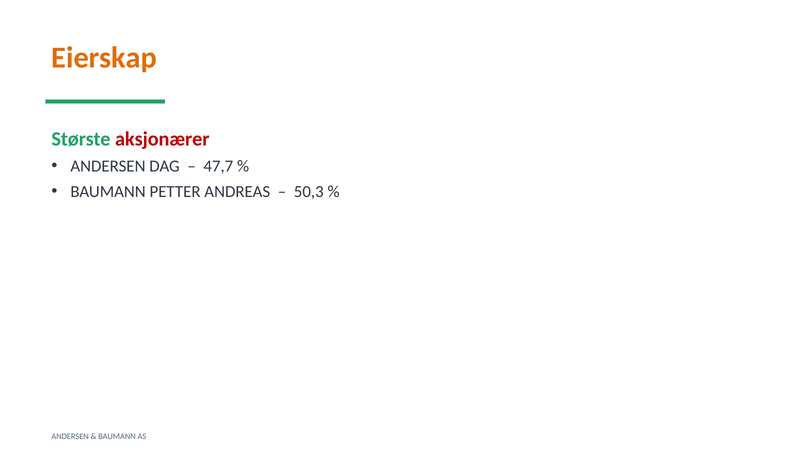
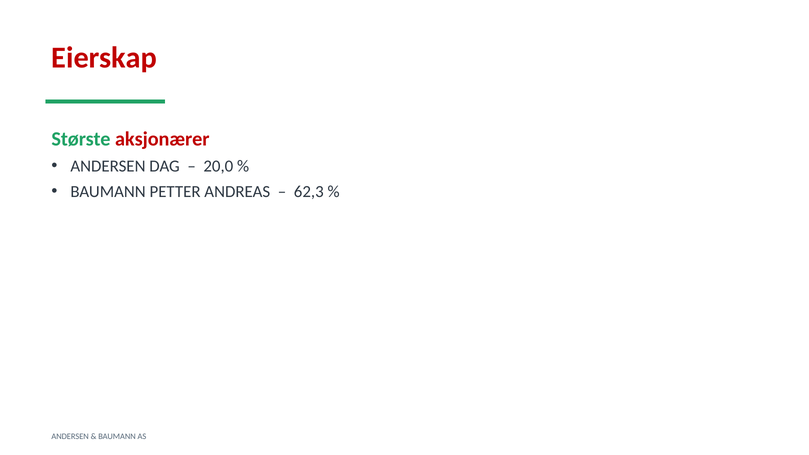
Eierskap colour: orange -> red (104, 58)
47,7: 47,7 -> 20,0 (218, 166)
50,3: 50,3 -> 62,3 (309, 192)
